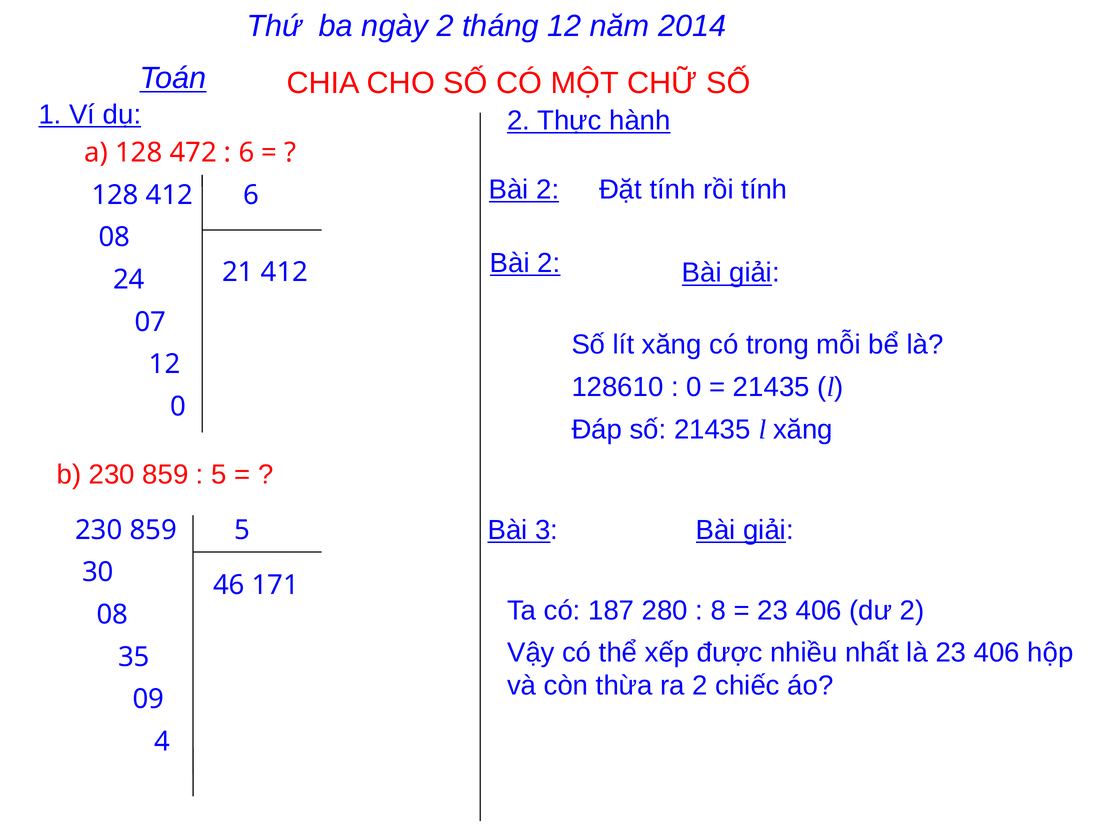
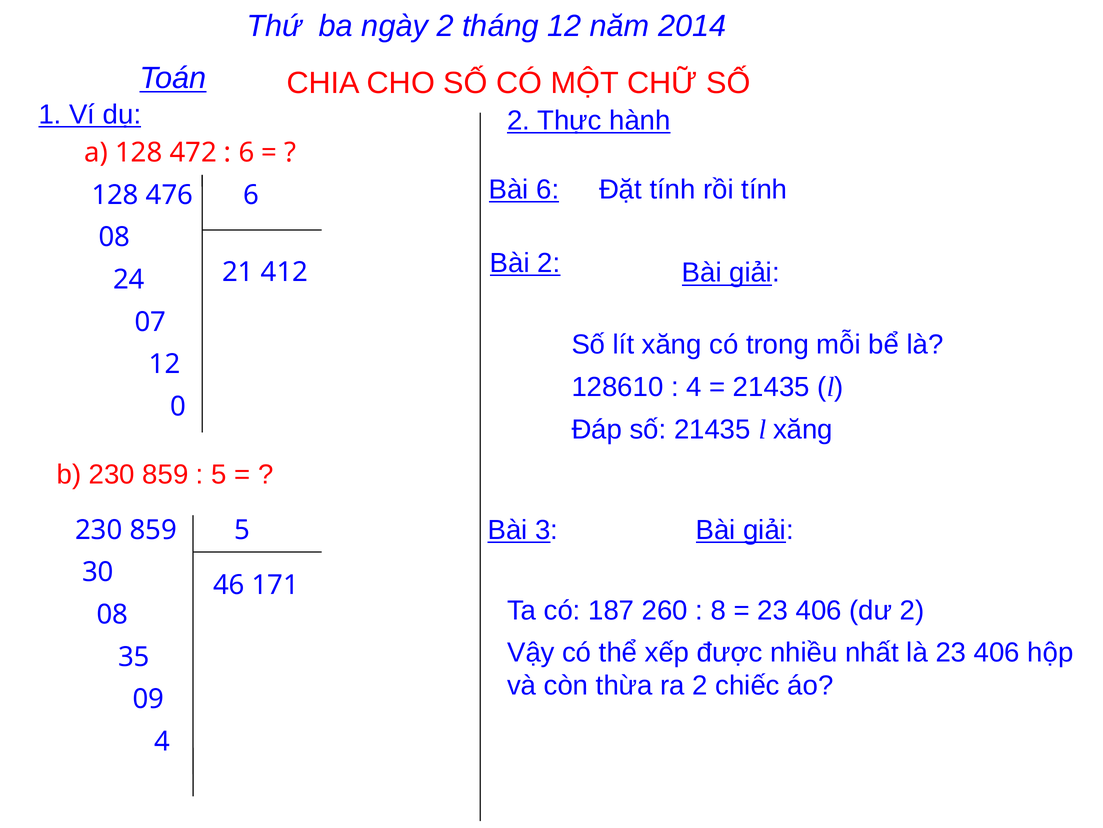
2: 2 -> 6 (548, 189)
128 412: 412 -> 476 (170, 195)
0: 0 -> 4 (694, 387)
280: 280 -> 260 (665, 610)
